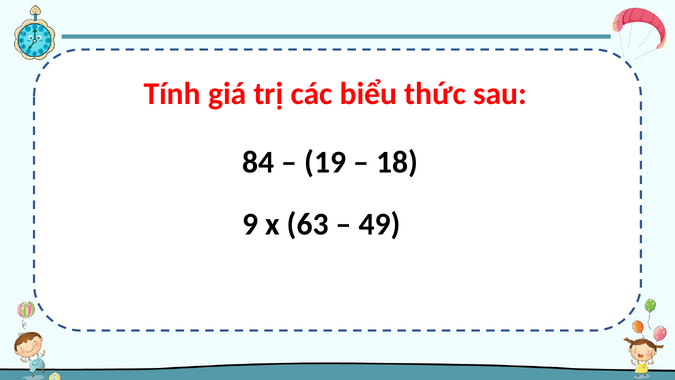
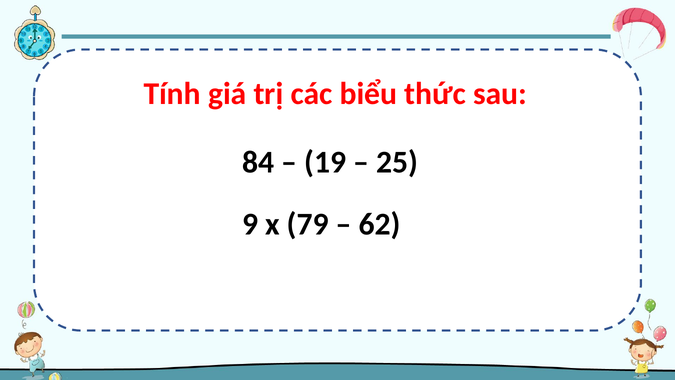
18: 18 -> 25 (397, 162)
63: 63 -> 79 (308, 224)
49: 49 -> 62 (380, 224)
